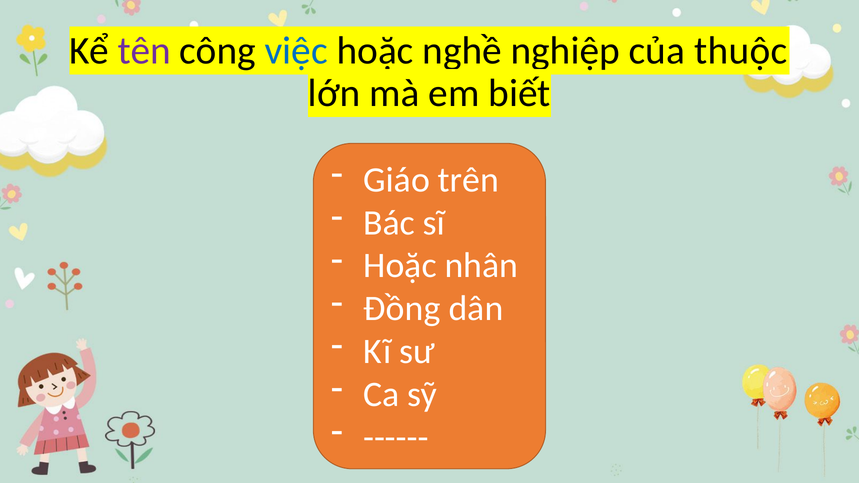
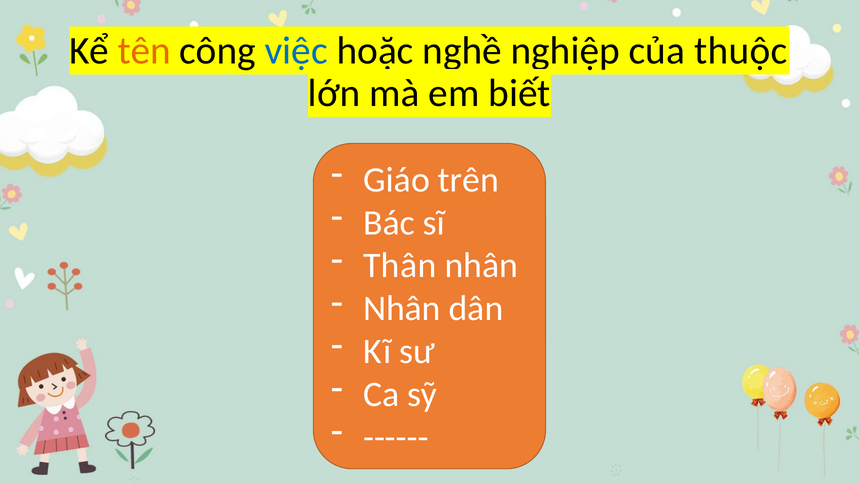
tên colour: purple -> orange (144, 51)
Hoặc: Hoặc -> Thân (400, 266)
Đồng: Đồng -> Nhân (402, 309)
